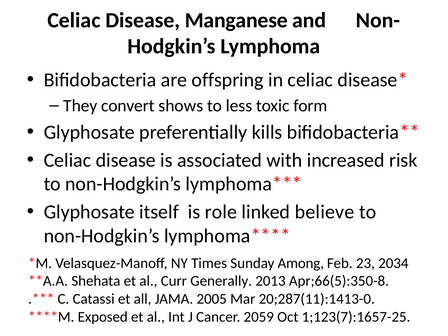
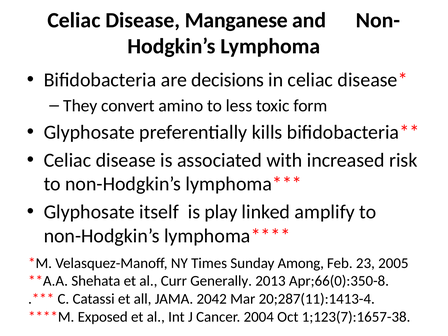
offspring: offspring -> decisions (228, 80)
shows: shows -> amino (181, 106)
role: role -> play (221, 212)
believe: believe -> amplify (325, 212)
2034: 2034 -> 2005 (393, 263)
Apr;66(5):350-8: Apr;66(5):350-8 -> Apr;66(0):350-8 (339, 281)
2005: 2005 -> 2042 (212, 299)
20;287(11):1413-0: 20;287(11):1413-0 -> 20;287(11):1413-4 (317, 299)
2059: 2059 -> 2004 (259, 317)
1;123(7):1657-25: 1;123(7):1657-25 -> 1;123(7):1657-38 (356, 317)
